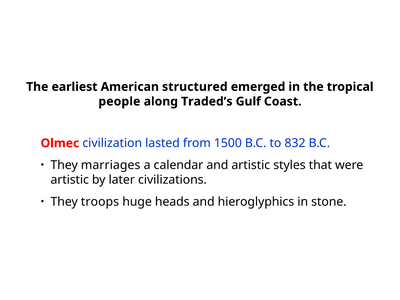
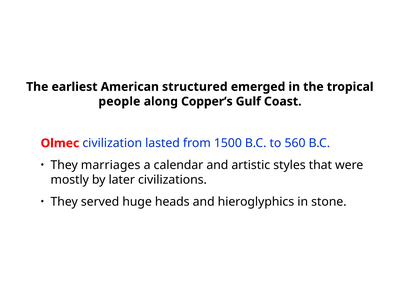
Traded’s: Traded’s -> Copper’s (207, 101)
832: 832 -> 560 (295, 143)
artistic: artistic -> mostly (70, 180)
troops: troops -> served (100, 202)
